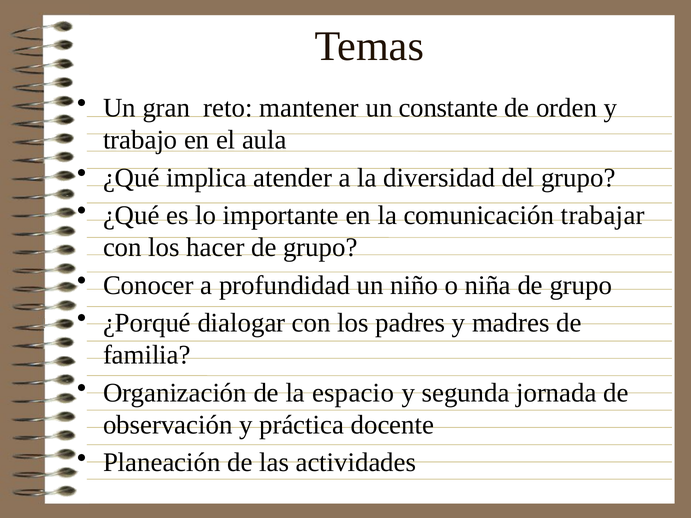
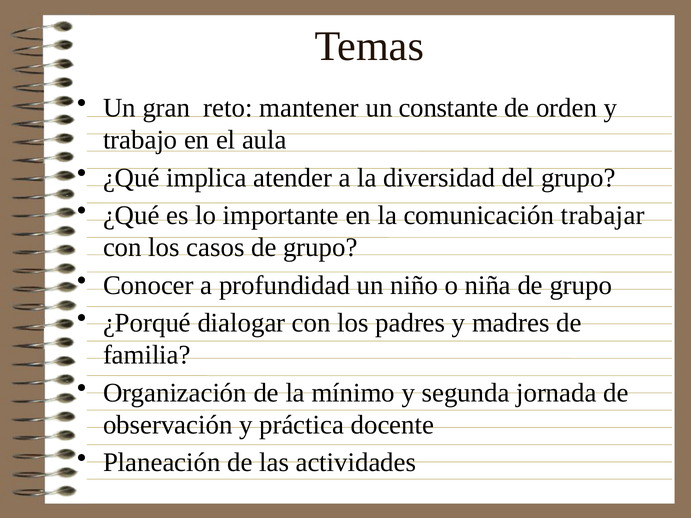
hacer: hacer -> casos (215, 248)
espacio: espacio -> mínimo (353, 393)
